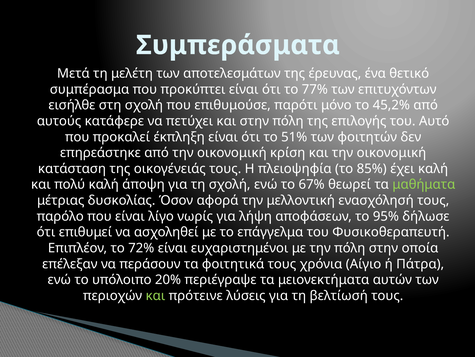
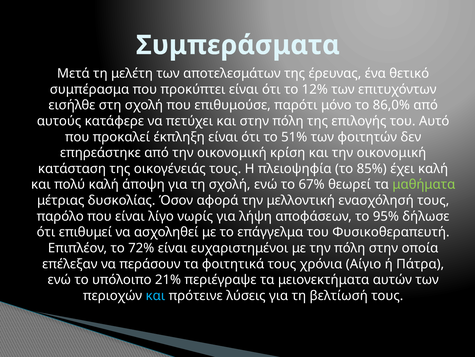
77%: 77% -> 12% (315, 89)
45,2%: 45,2% -> 86,0% (391, 105)
20%: 20% -> 21% (168, 279)
και colour: light green -> light blue (155, 295)
